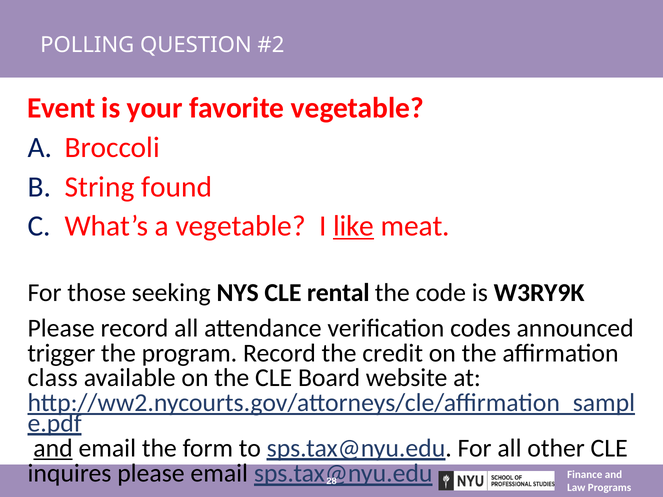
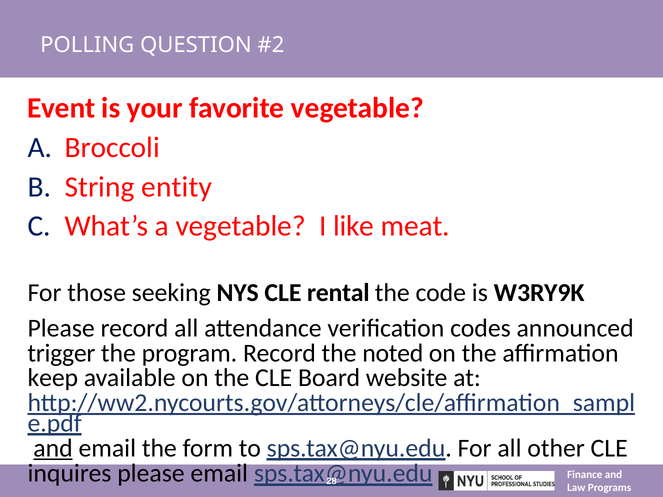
found: found -> entity (177, 187)
like underline: present -> none (354, 226)
credit: credit -> noted (393, 353)
class: class -> keep (53, 378)
